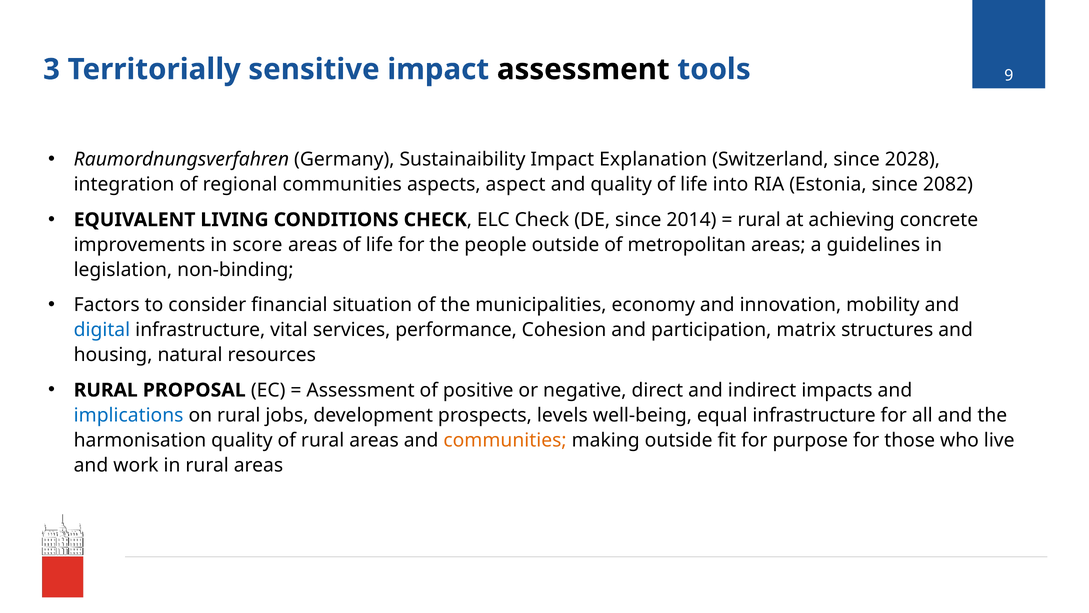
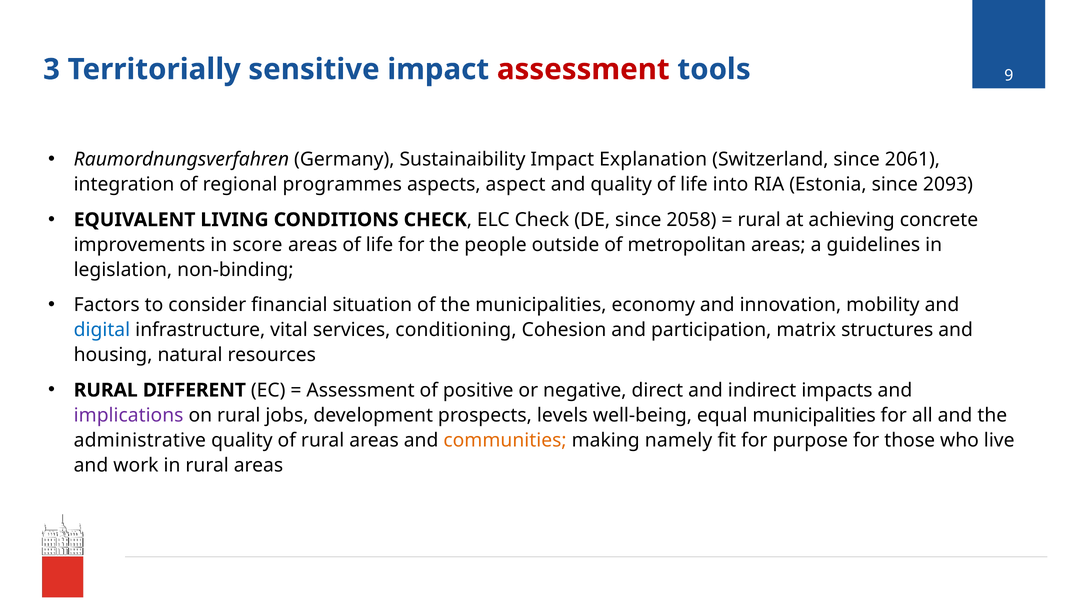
assessment colour: black -> red (583, 69)
2028: 2028 -> 2061 (912, 159)
regional communities: communities -> programmes (342, 184)
2082: 2082 -> 2093 (948, 184)
2014: 2014 -> 2058 (691, 220)
performance: performance -> conditioning (456, 330)
PROPOSAL: PROPOSAL -> DIFFERENT (194, 390)
implications colour: blue -> purple (129, 415)
equal infrastructure: infrastructure -> municipalities (814, 415)
harmonisation: harmonisation -> administrative (140, 440)
making outside: outside -> namely (679, 440)
